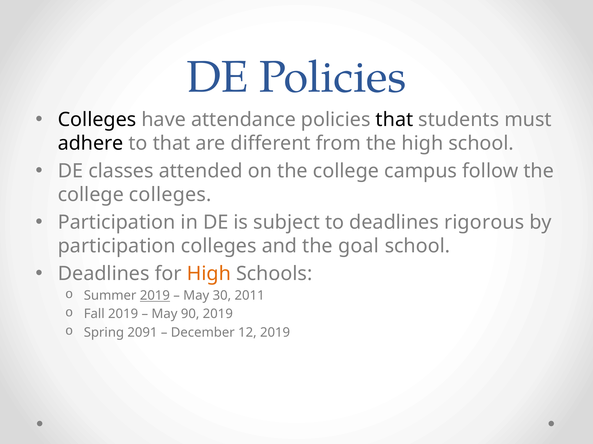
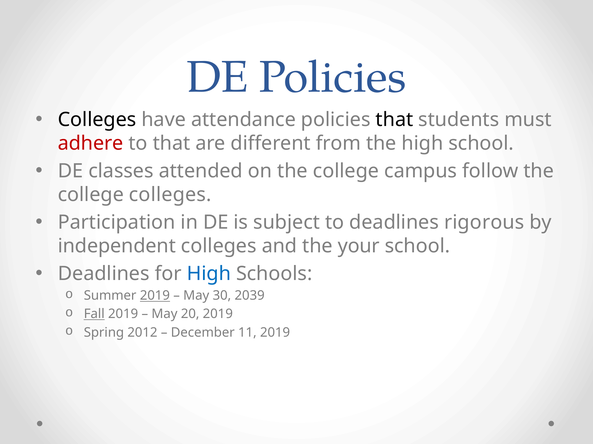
adhere colour: black -> red (91, 144)
participation: participation -> independent (117, 246)
goal: goal -> your (359, 246)
High colour: orange -> blue (209, 274)
2011: 2011 -> 2039 (250, 296)
Fall underline: none -> present (94, 315)
90: 90 -> 20 (190, 315)
2091: 2091 -> 2012 (142, 333)
12: 12 -> 11 (247, 333)
